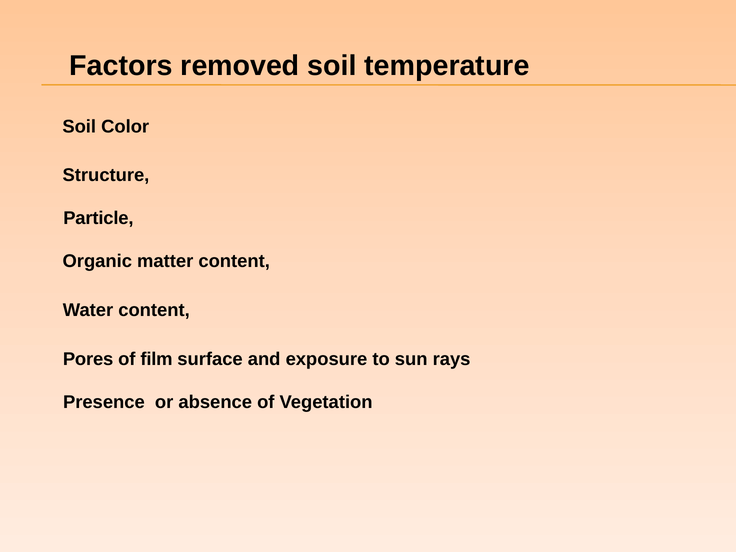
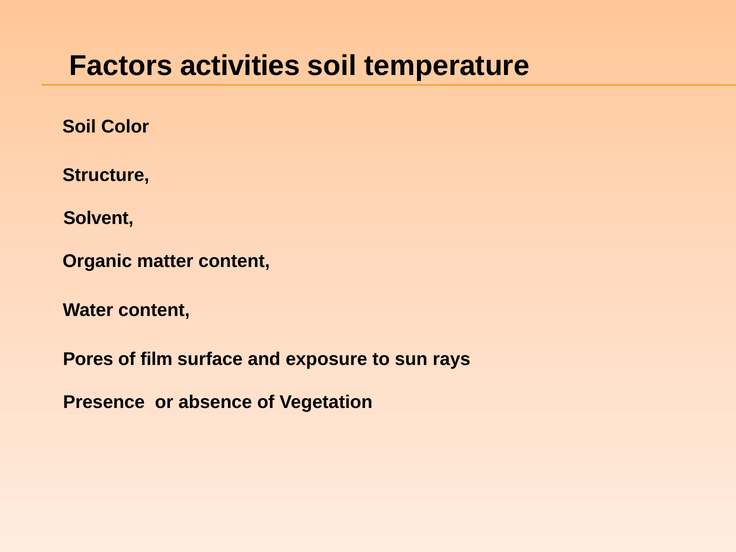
removed: removed -> activities (240, 66)
Particle: Particle -> Solvent (98, 218)
